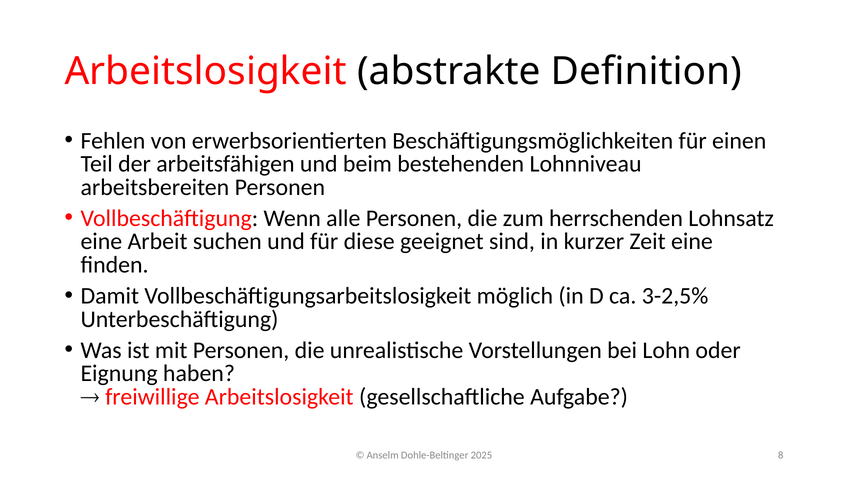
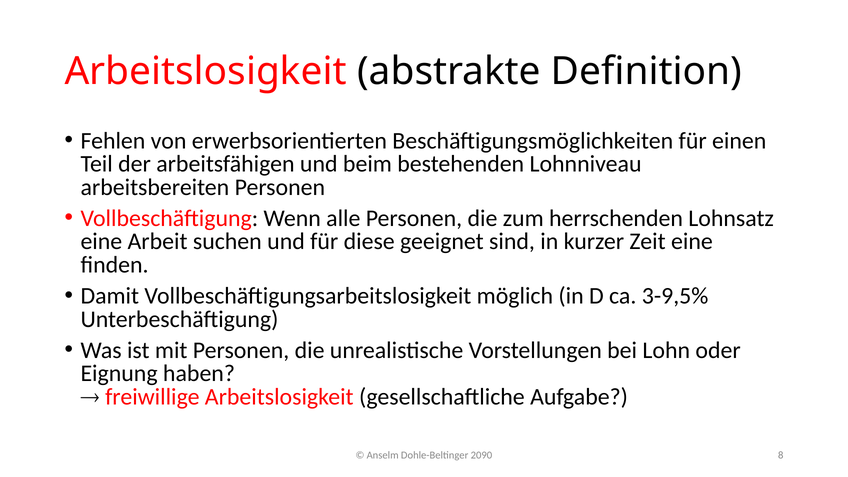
3-2,5%: 3-2,5% -> 3-9,5% (675, 296)
2025: 2025 -> 2090 (481, 455)
